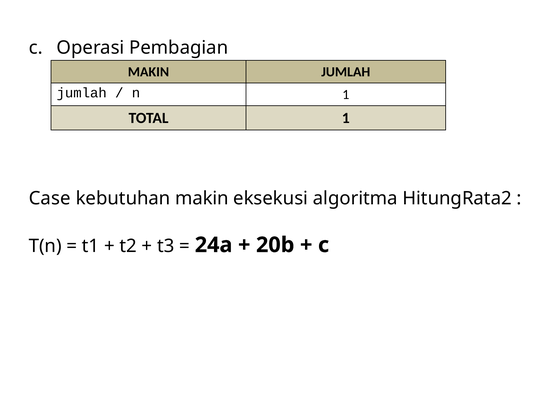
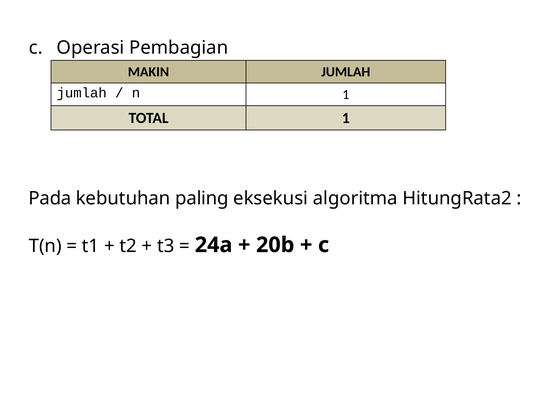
Case: Case -> Pada (50, 198)
kebutuhan makin: makin -> paling (202, 198)
